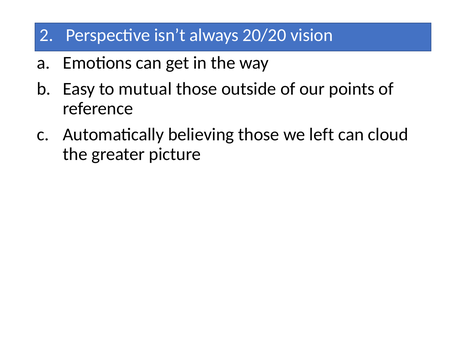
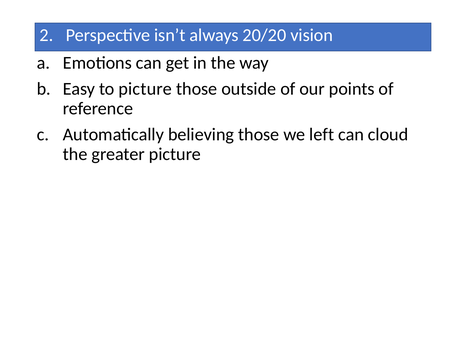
to mutual: mutual -> picture (145, 89)
